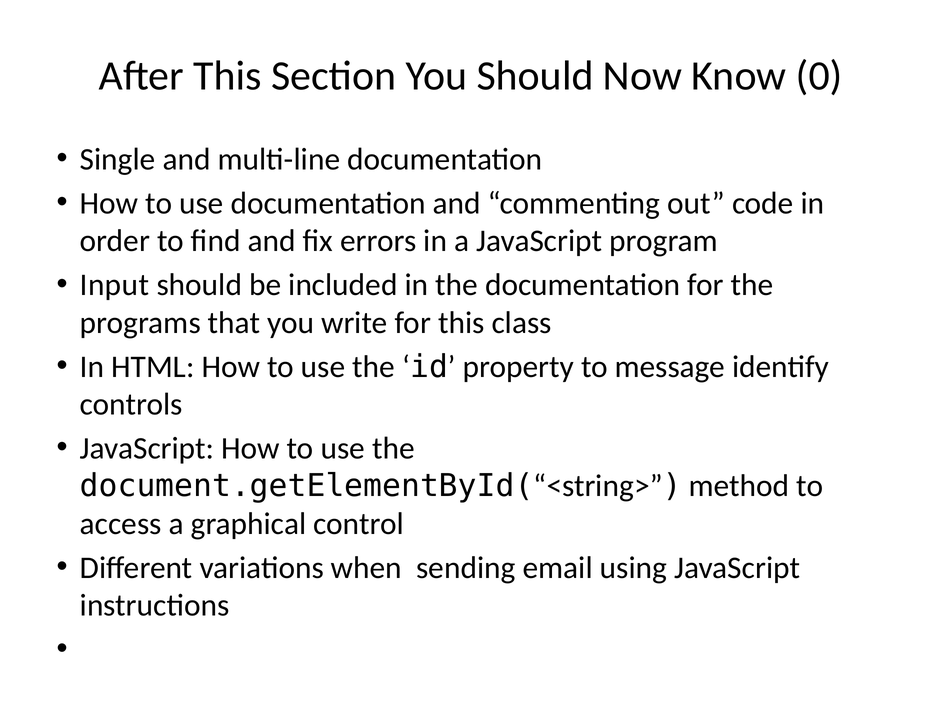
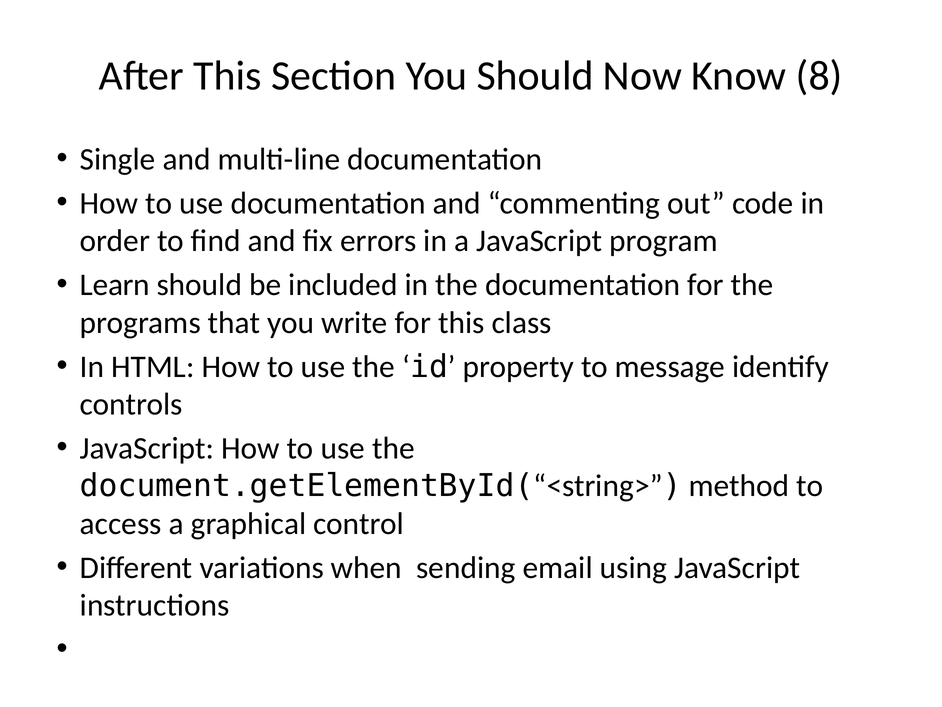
0: 0 -> 8 (819, 76)
Input: Input -> Learn (115, 285)
